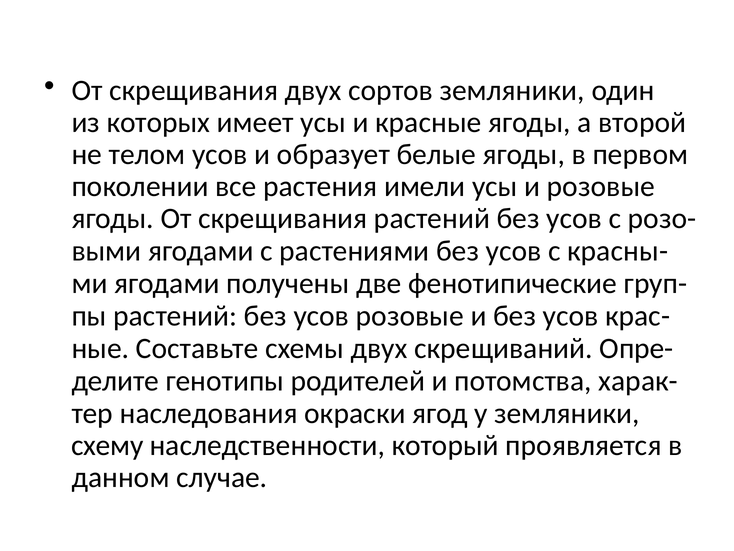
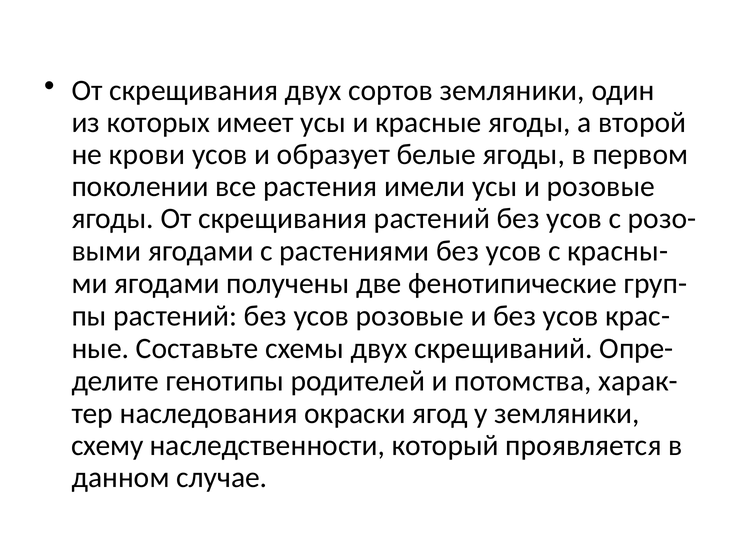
телом: телом -> крови (147, 154)
